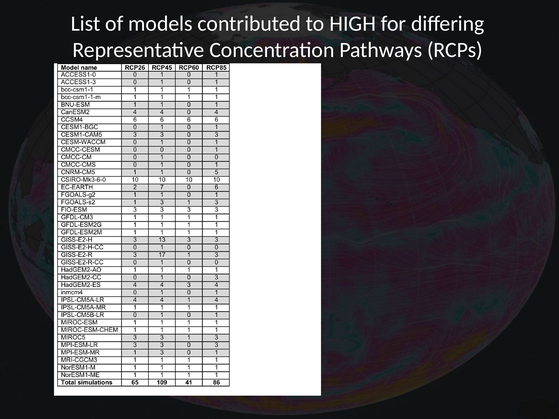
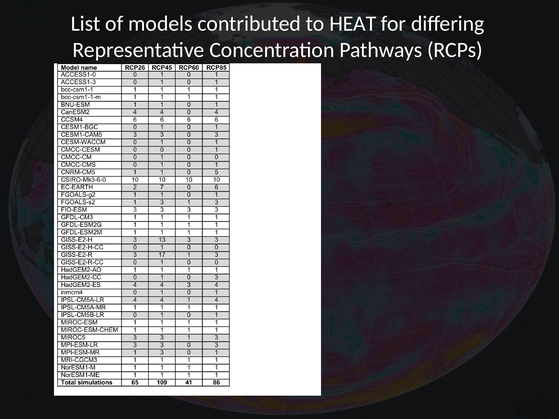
HIGH: HIGH -> HEAT (353, 24)
